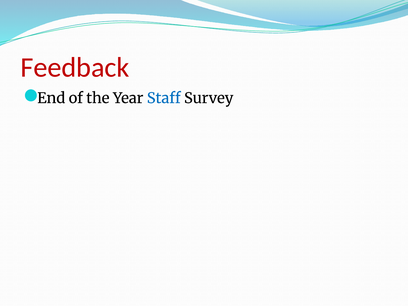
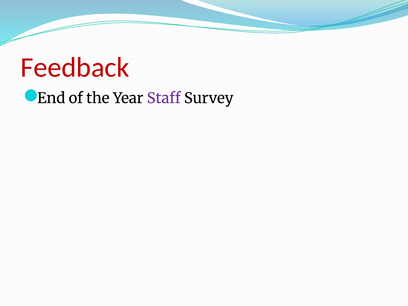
Staff colour: blue -> purple (164, 98)
